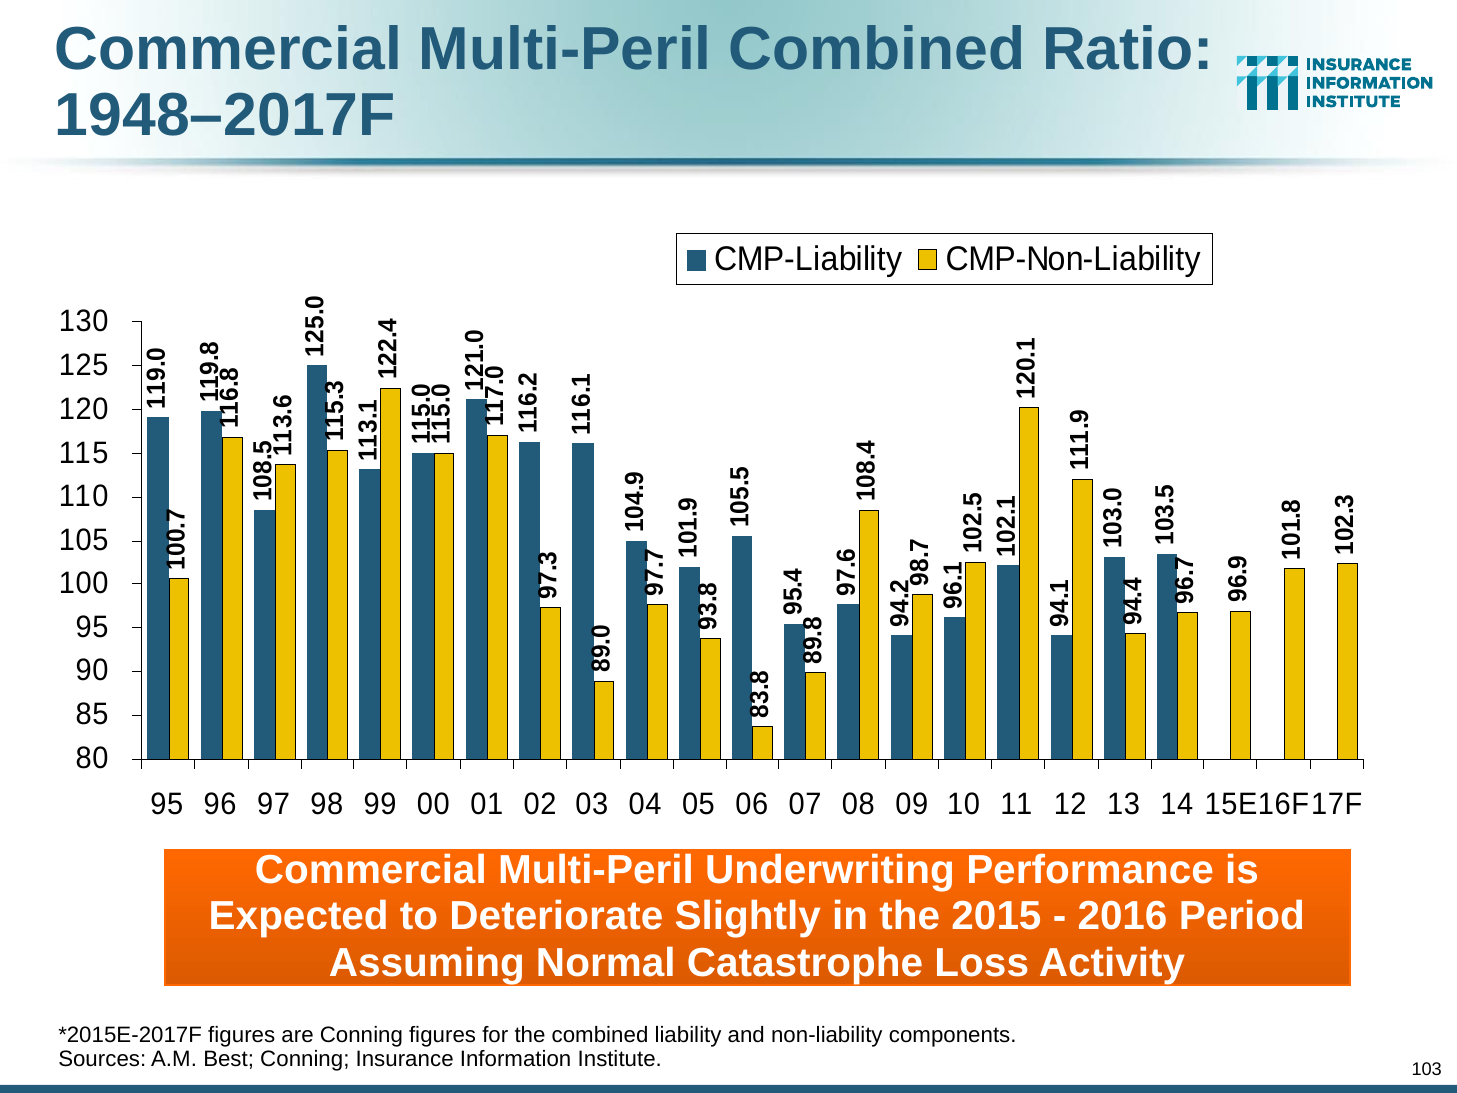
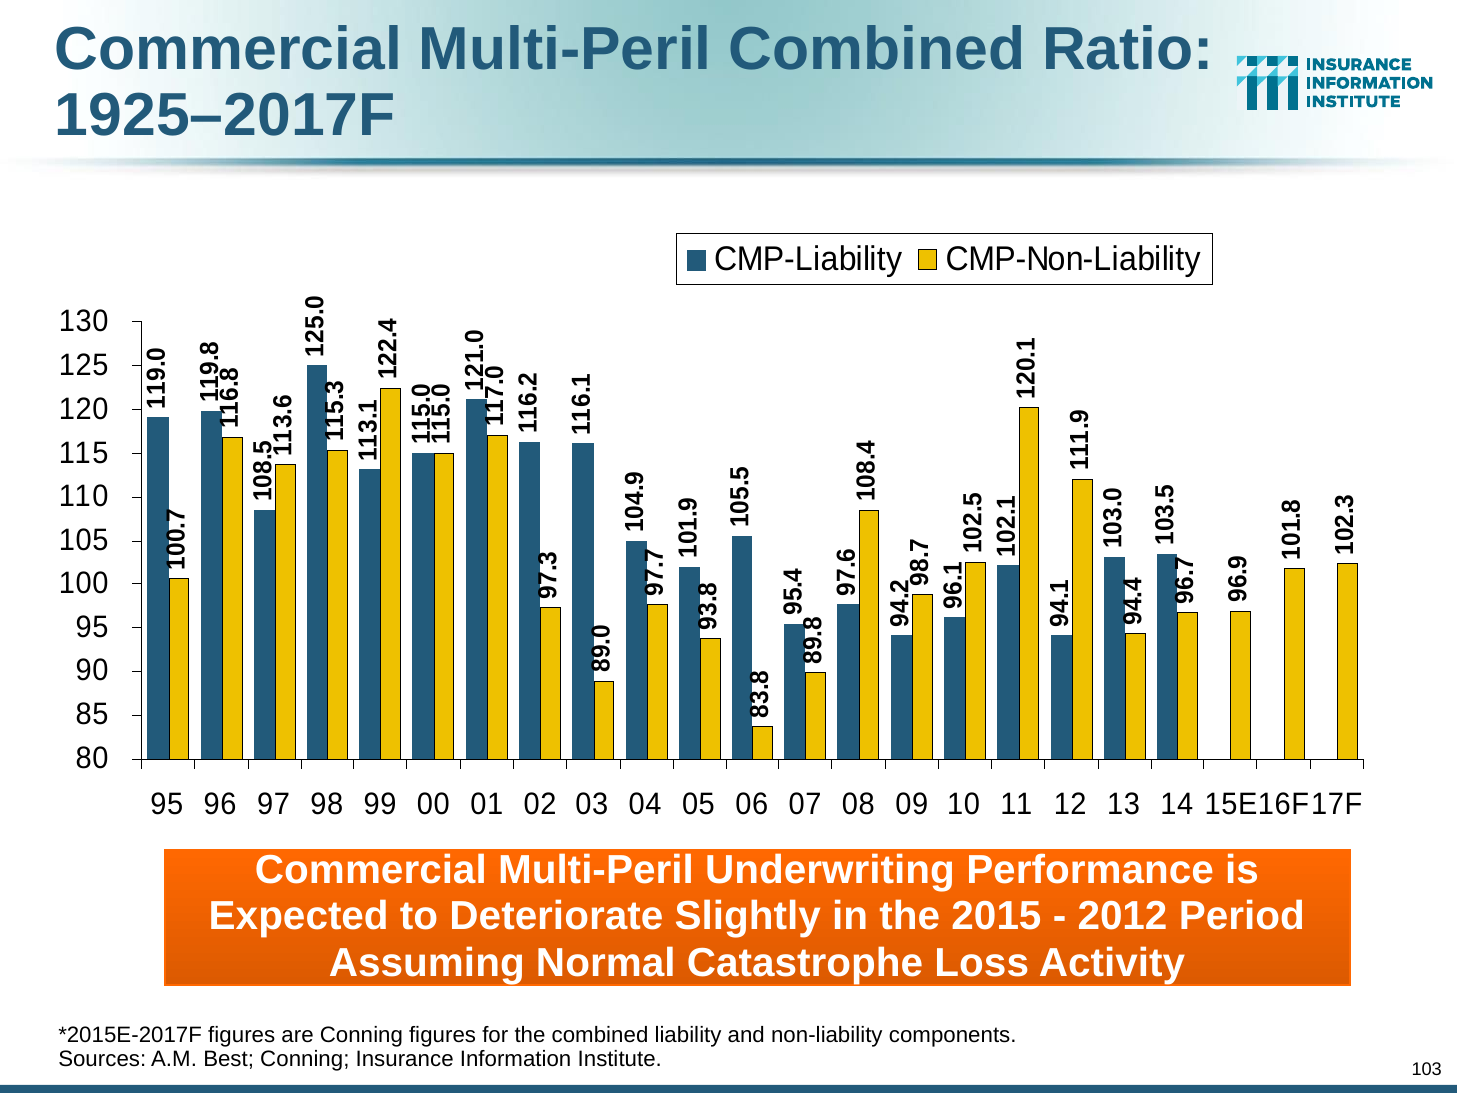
1948–2017F: 1948–2017F -> 1925–2017F (225, 115)
2016: 2016 -> 2012 (1123, 916)
